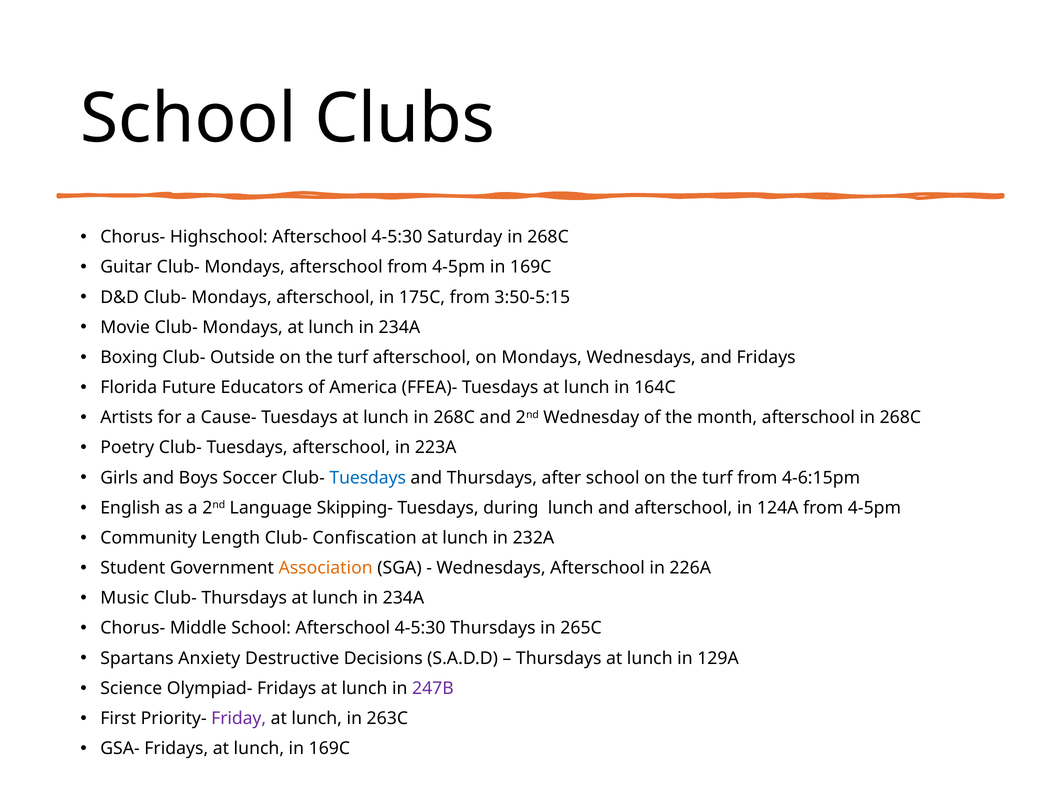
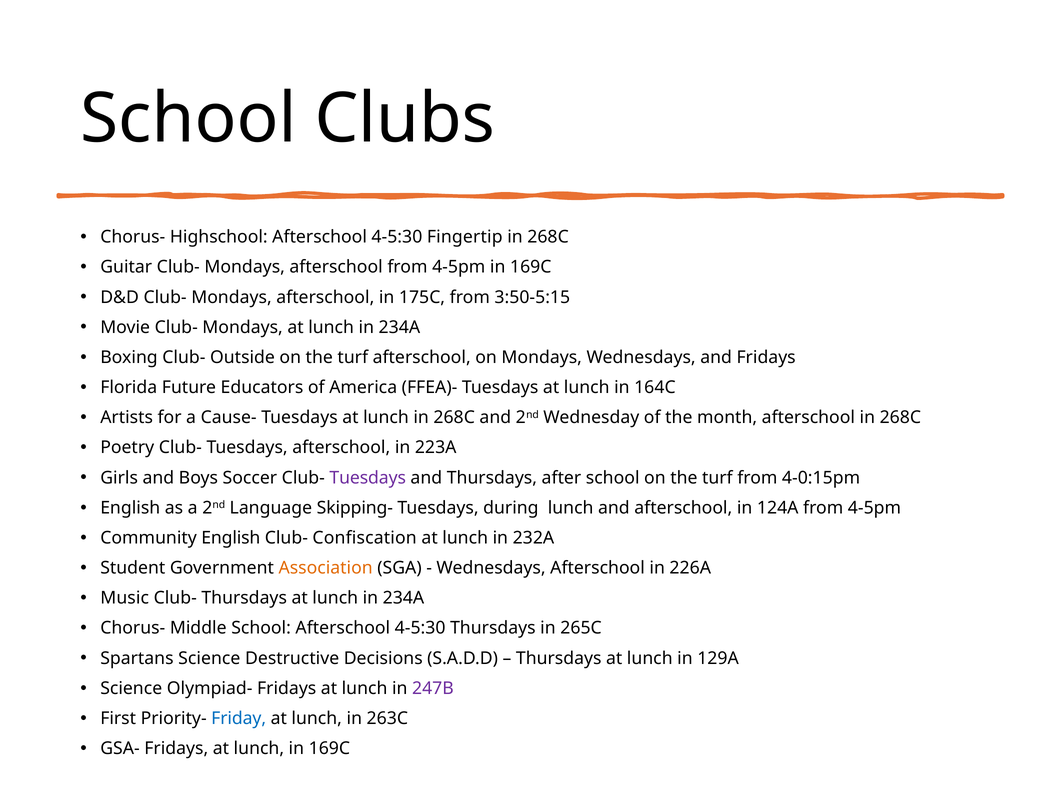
Saturday: Saturday -> Fingertip (465, 237)
Tuesdays colour: blue -> purple (368, 478)
4-6:15pm: 4-6:15pm -> 4-0:15pm (821, 478)
Community Length: Length -> English (231, 538)
Spartans Anxiety: Anxiety -> Science (209, 658)
Friday colour: purple -> blue (239, 718)
